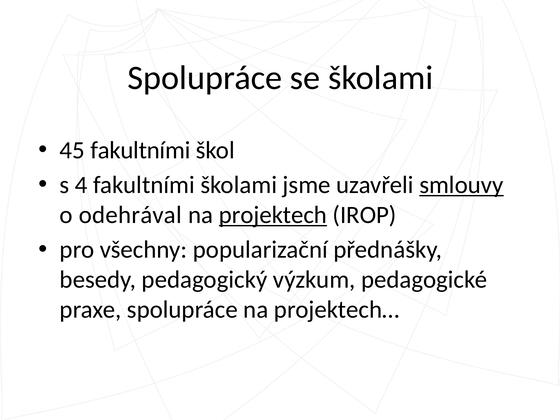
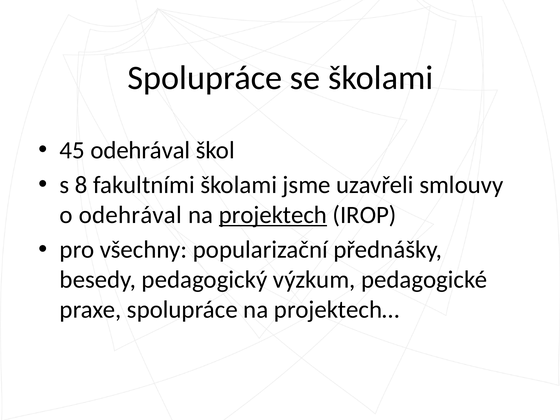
45 fakultními: fakultními -> odehrával (140, 150)
4: 4 -> 8 (81, 185)
smlouvy underline: present -> none (461, 185)
